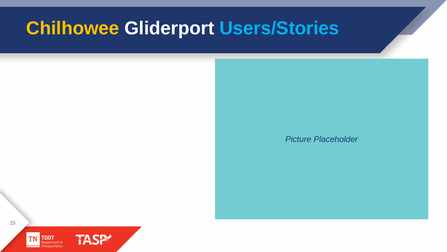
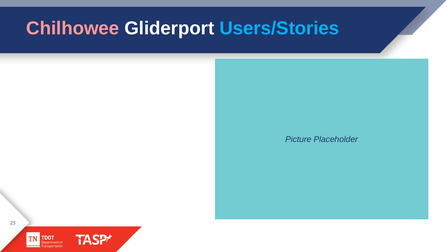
Chilhowee colour: yellow -> pink (73, 28)
